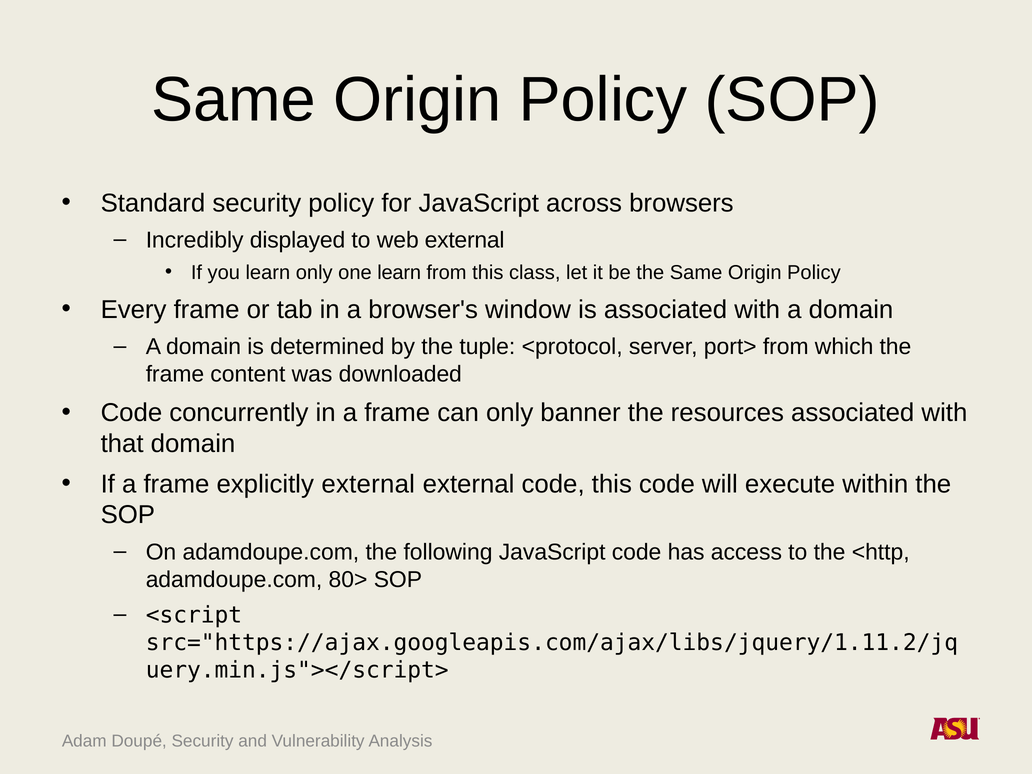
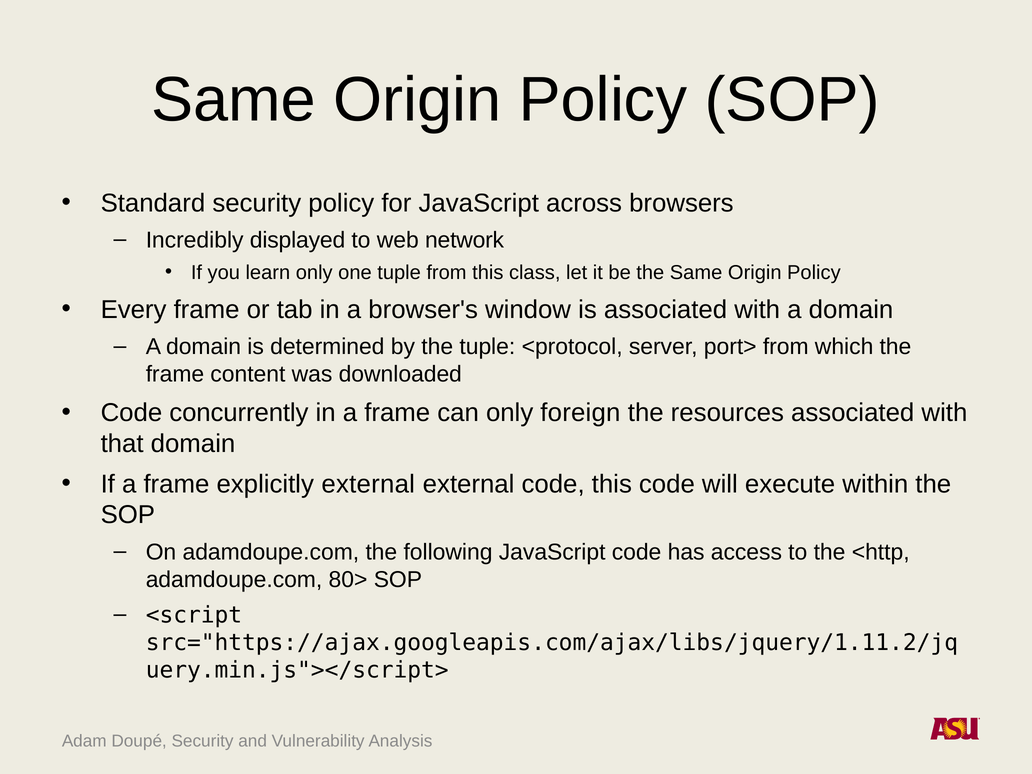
web external: external -> network (465, 240)
one learn: learn -> tuple (399, 273)
banner: banner -> foreign (580, 413)
